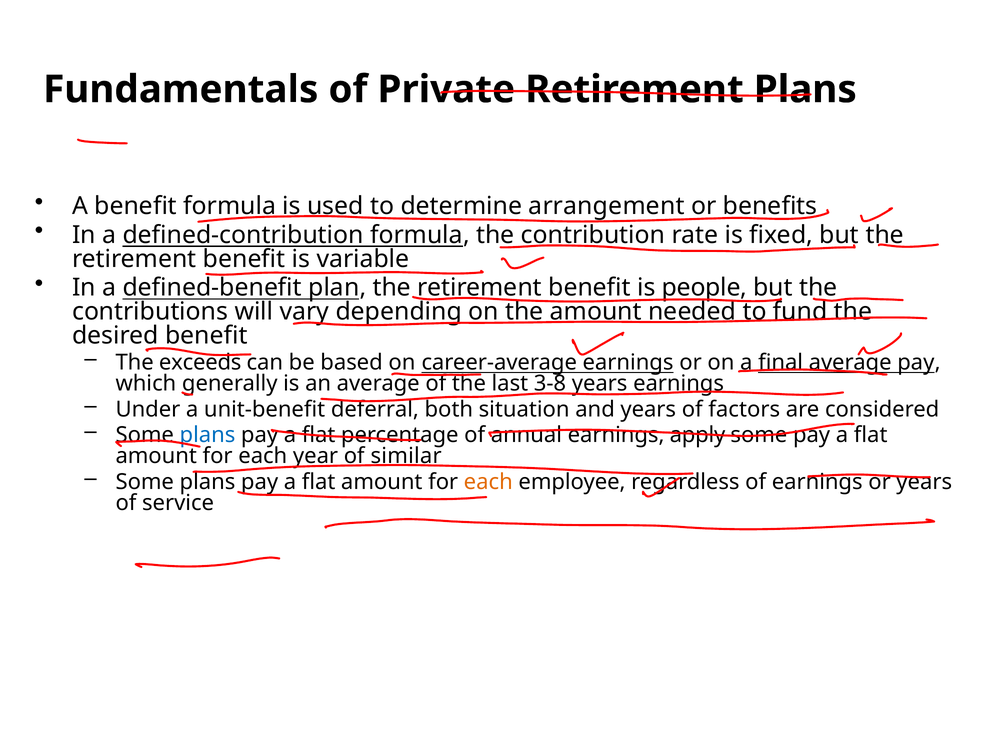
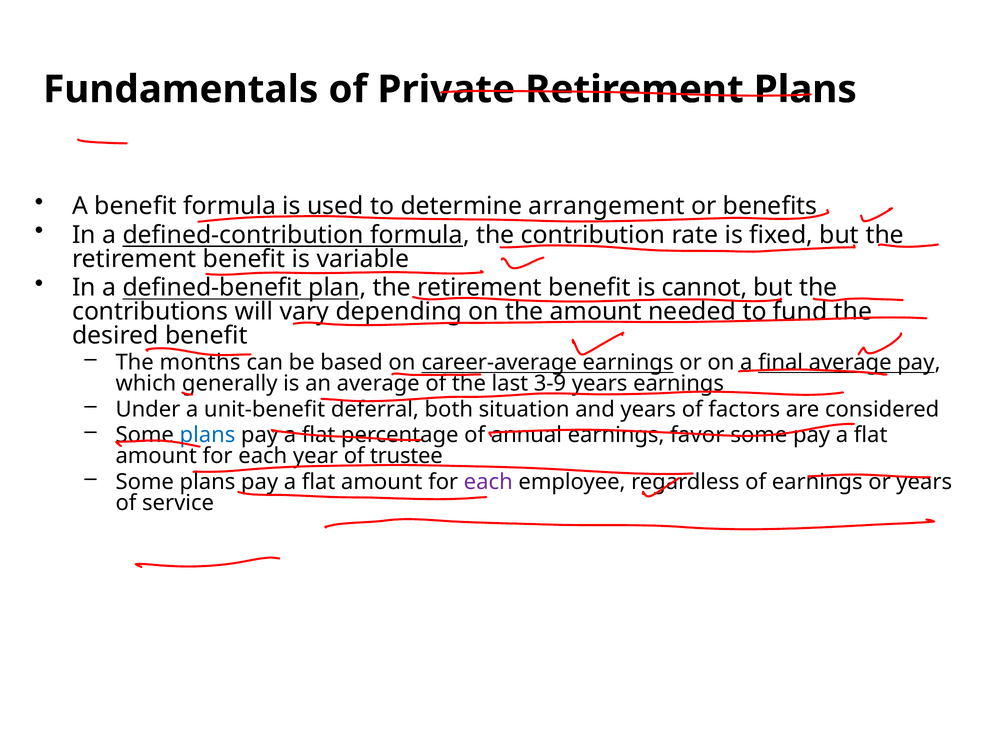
people: people -> cannot (704, 288)
exceeds: exceeds -> months (200, 363)
3-8: 3-8 -> 3-9 (550, 384)
apply: apply -> favor (697, 435)
similar: similar -> trustee (406, 456)
each colour: orange -> purple (488, 482)
